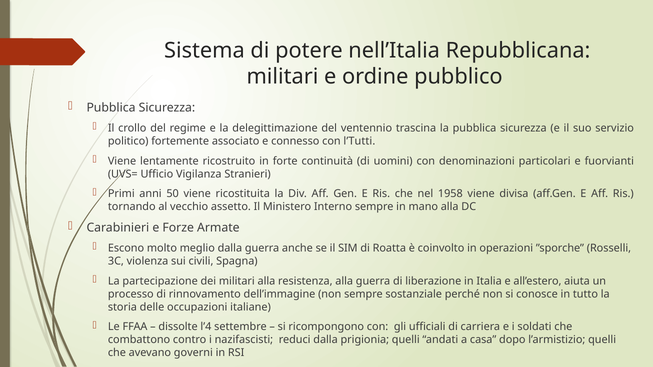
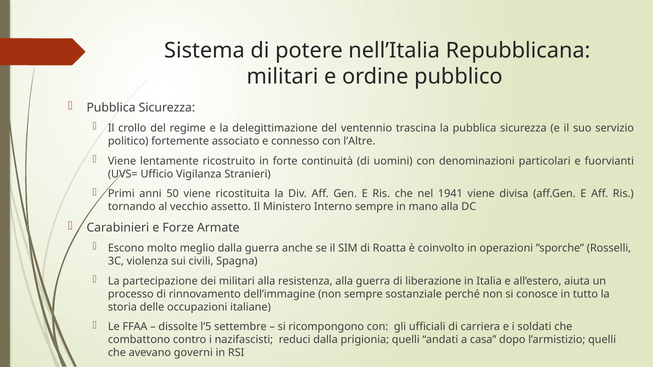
l’Tutti: l’Tutti -> l’Altre (359, 141)
1958: 1958 -> 1941 (450, 194)
l’4: l’4 -> l’5 (206, 327)
